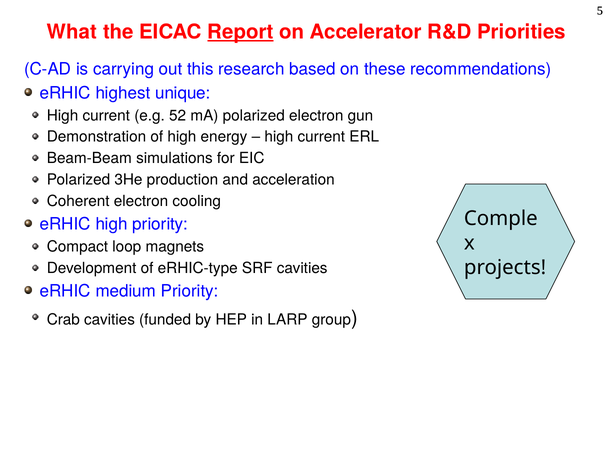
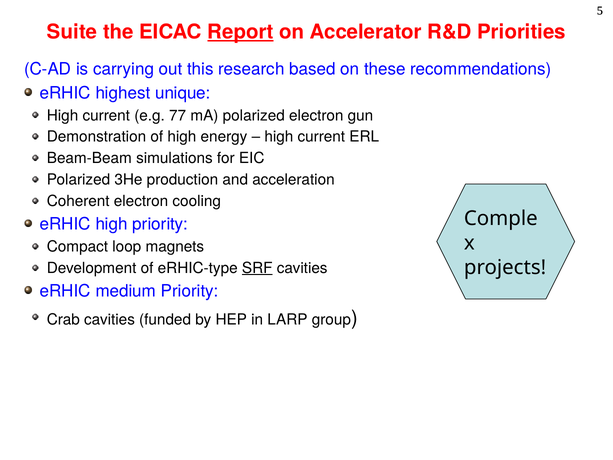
What: What -> Suite (72, 32)
52: 52 -> 77 (178, 115)
SRF underline: none -> present (257, 268)
